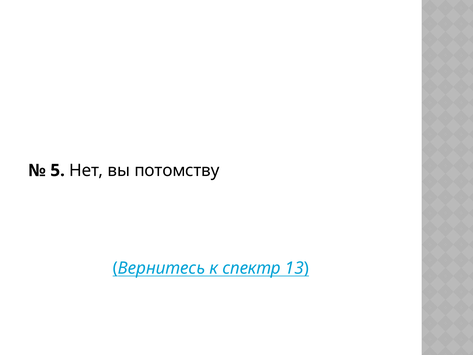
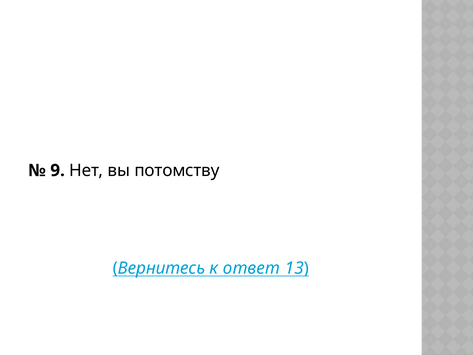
5: 5 -> 9 (58, 170)
спектр: спектр -> ответ (251, 268)
